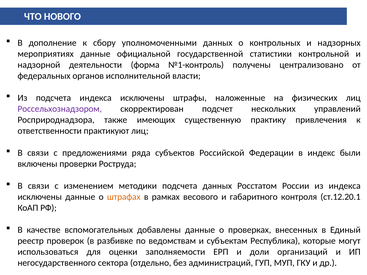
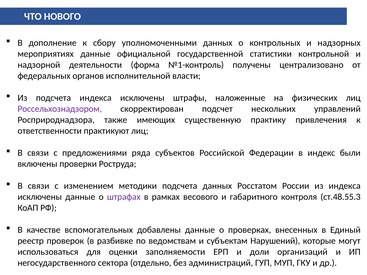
штрафах colour: orange -> purple (124, 197)
ст.12.20.1: ст.12.20.1 -> ст.48.55.3 (341, 197)
Республика: Республика -> Нарушений (275, 241)
